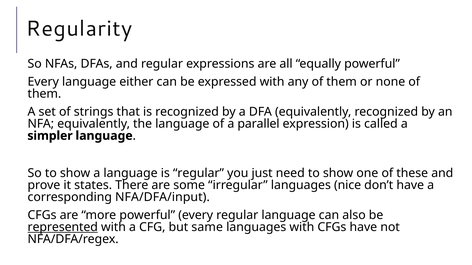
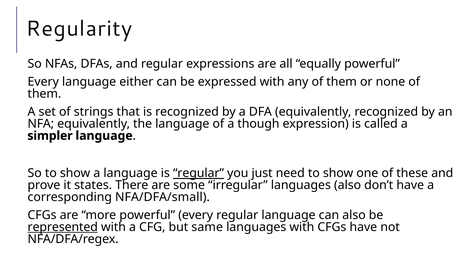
parallel: parallel -> though (258, 124)
regular underline: none -> present (198, 174)
languages nice: nice -> also (348, 186)
NFA/DFA/input: NFA/DFA/input -> NFA/DFA/small (162, 197)
